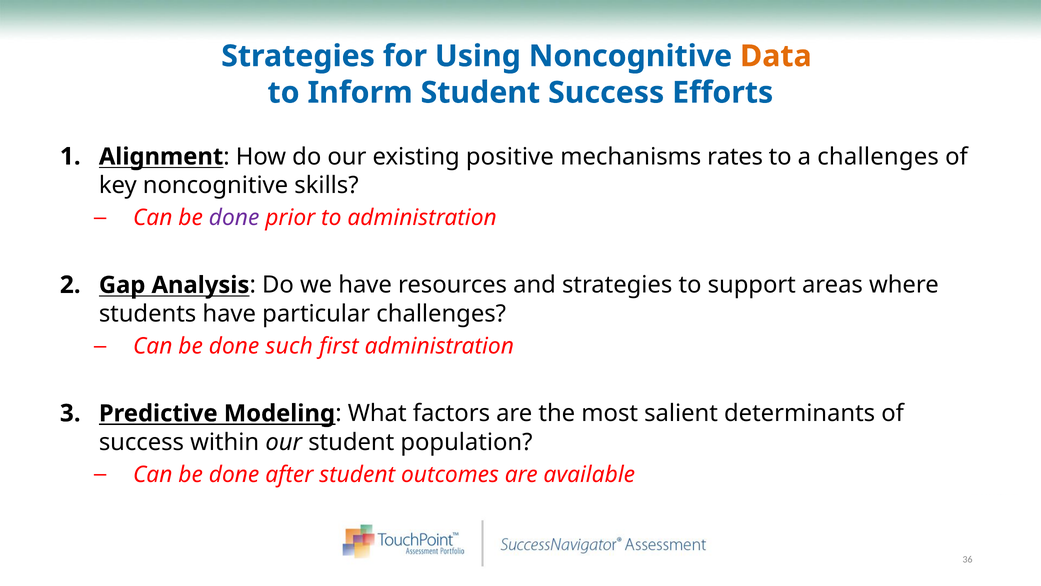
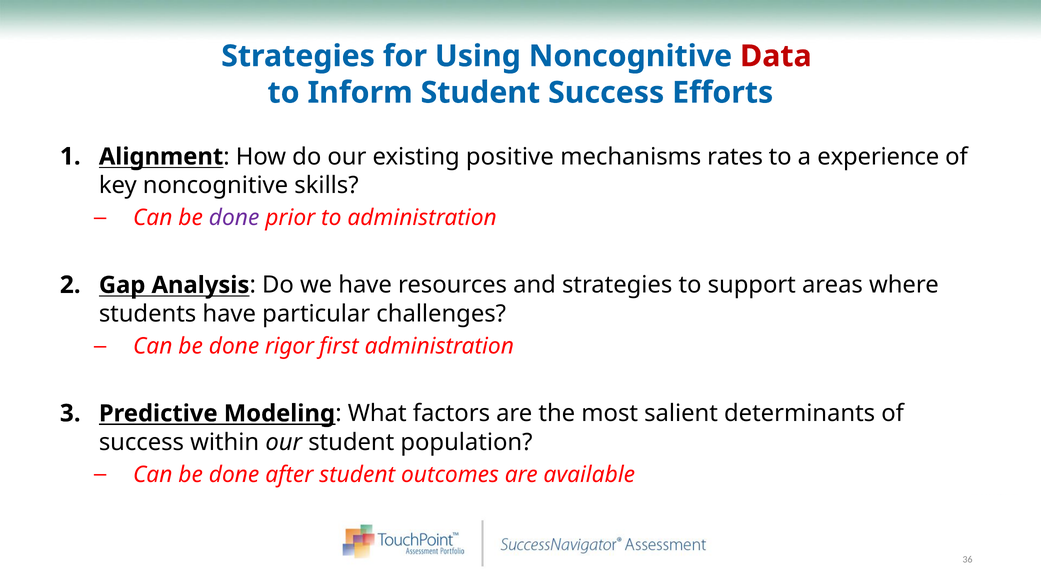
Data colour: orange -> red (776, 56)
a challenges: challenges -> experience (878, 157)
such: such -> rigor (289, 346)
